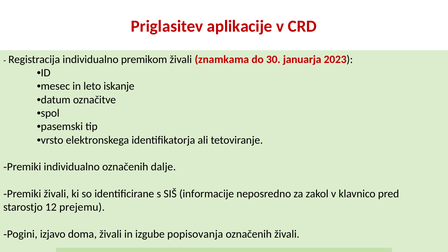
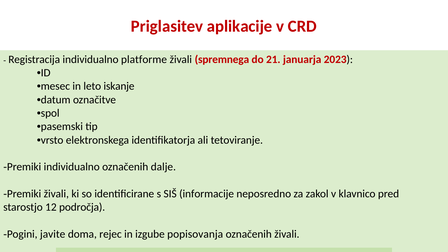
premikom: premikom -> platforme (144, 59)
znamkama: znamkama -> spremnega (222, 59)
30: 30 -> 21 (273, 59)
prejemu: prejemu -> področja (82, 207)
izjavo: izjavo -> javite (53, 234)
doma živali: živali -> rejec (111, 234)
